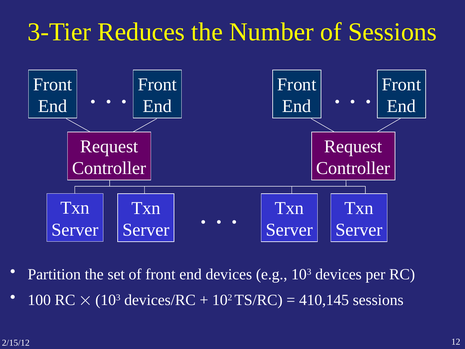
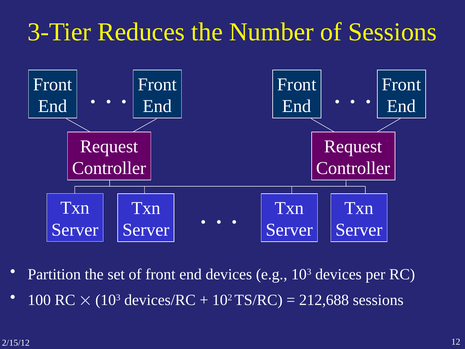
410,145: 410,145 -> 212,688 (324, 300)
